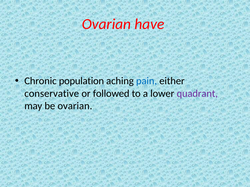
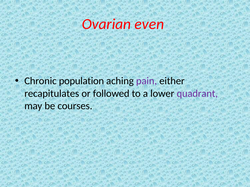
have: have -> even (149, 24)
pain colour: blue -> purple (147, 81)
conservative: conservative -> recapitulates (52, 94)
be ovarian: ovarian -> courses (75, 106)
